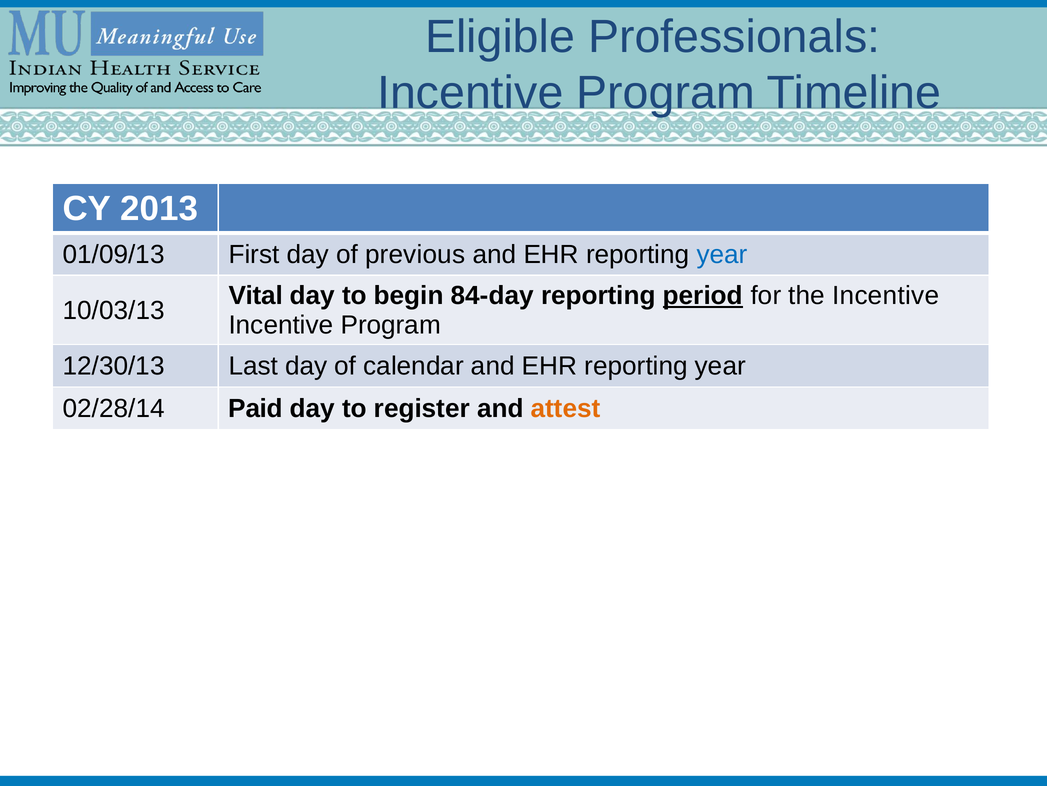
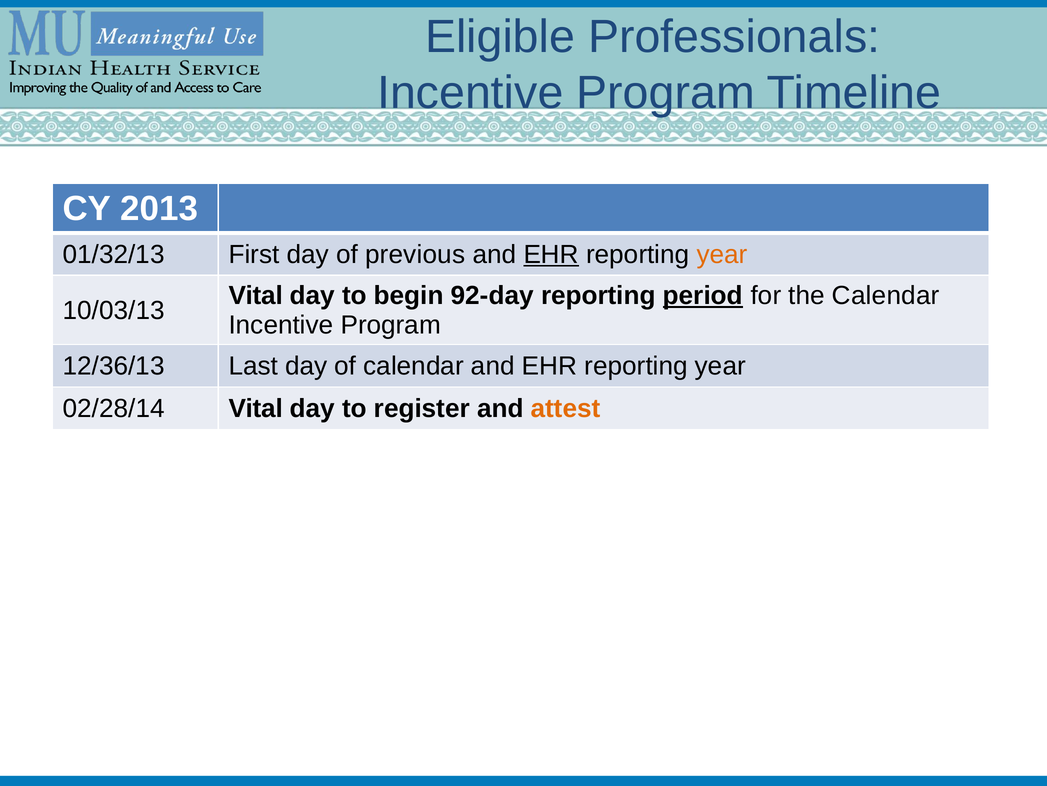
01/09/13: 01/09/13 -> 01/32/13 (114, 254)
EHR underline: none -> present (551, 254)
year colour: blue -> orange (722, 254)
84-day: 84-day -> 92-day (492, 295)
the Incentive: Incentive -> Calendar (886, 295)
12/30/13: 12/30/13 -> 12/36/13 (114, 366)
02/28/14 Paid: Paid -> Vital (256, 408)
